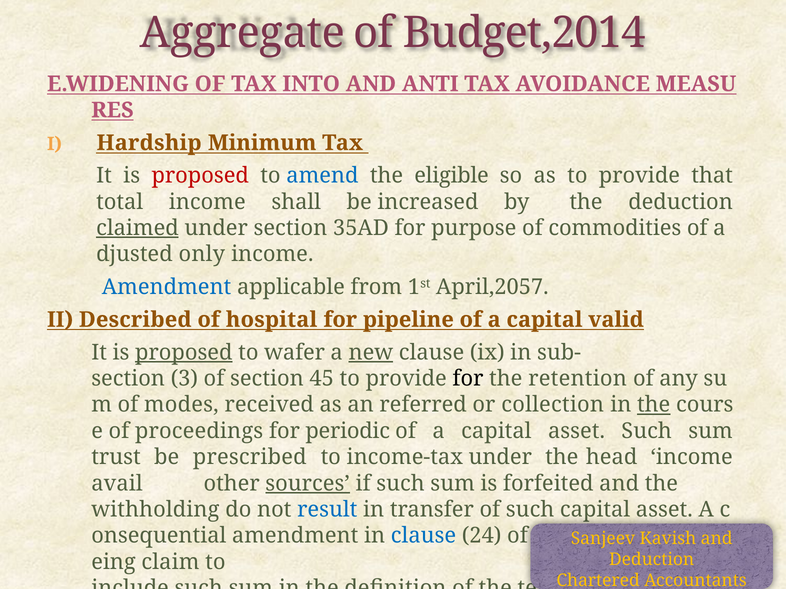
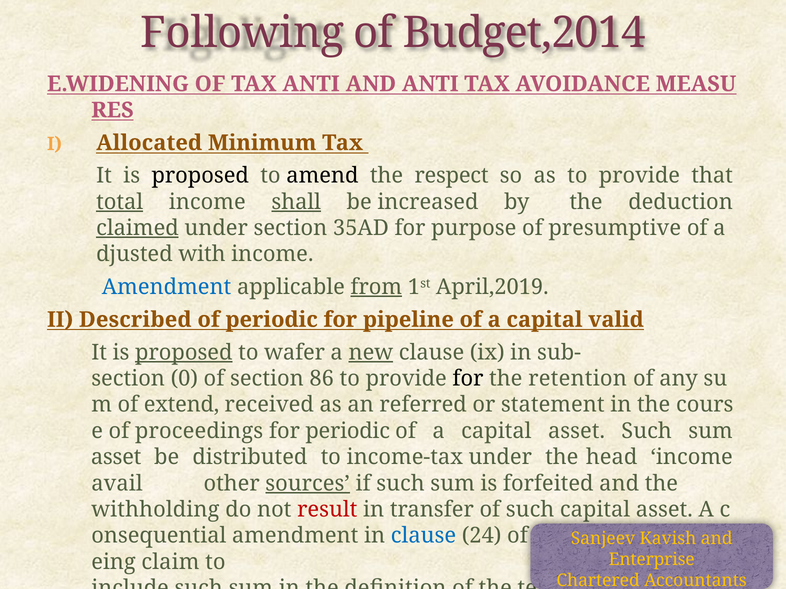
Aggregate: Aggregate -> Following (242, 33)
TAX INTO: INTO -> ANTI (311, 84)
Hardship: Hardship -> Allocated (149, 143)
proposed colour: red -> black (200, 176)
amend colour: blue -> black (322, 176)
eligible: eligible -> respect (452, 176)
total underline: none -> present (120, 202)
shall underline: none -> present (296, 202)
commodities: commodities -> presumptive (615, 228)
only: only -> with (202, 254)
from underline: none -> present (376, 287)
April,2057: April,2057 -> April,2019 (492, 287)
of hospital: hospital -> periodic (272, 320)
3: 3 -> 0 (184, 379)
45: 45 -> 86 (322, 379)
modes: modes -> extend (182, 405)
collection: collection -> statement (553, 405)
the underline: present -> none (654, 405)
trust: trust -> asset (116, 458)
prescribed: prescribed -> distributed (250, 458)
result colour: blue -> red (327, 510)
Deduction: Deduction -> Enterprise (652, 560)
